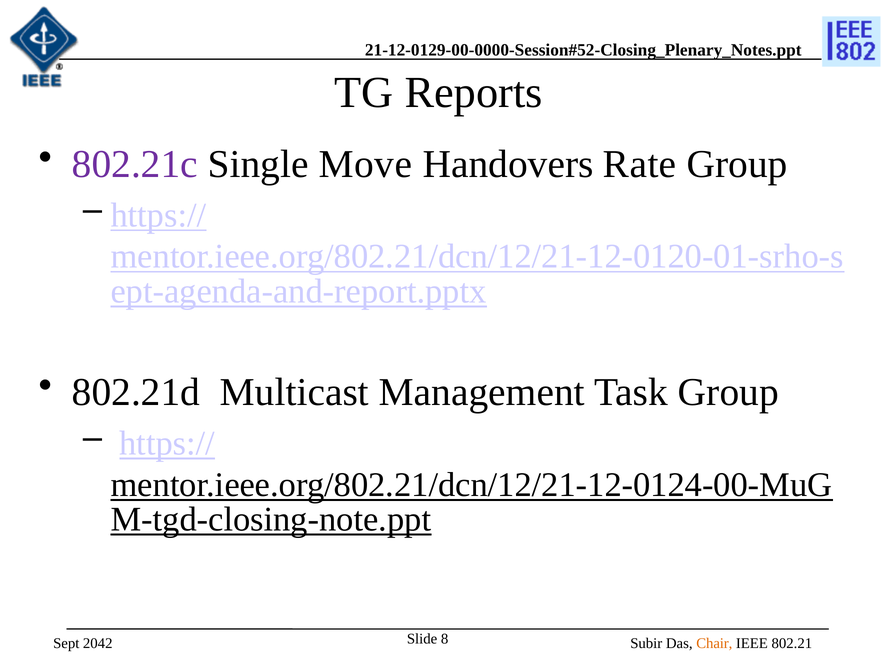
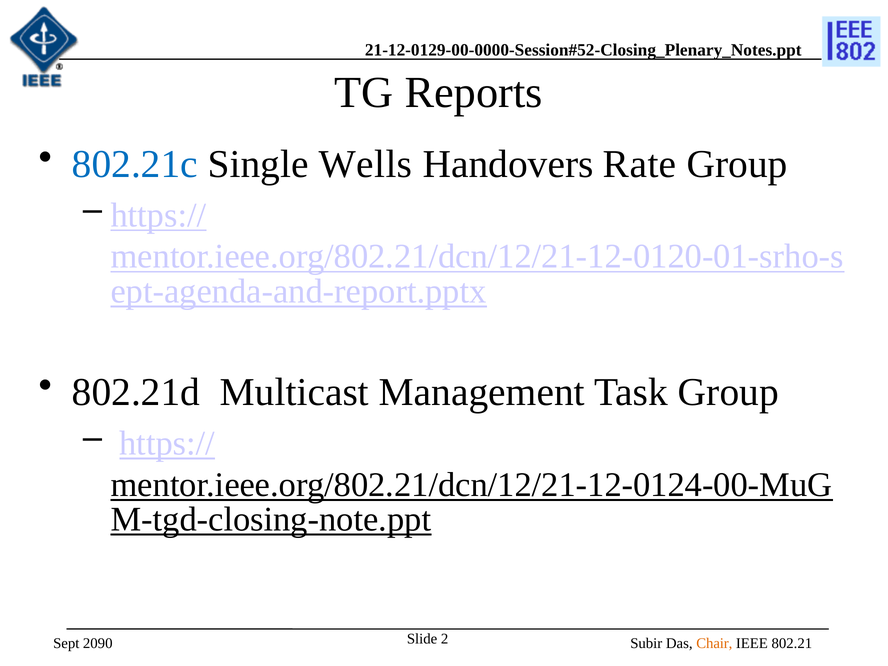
802.21c colour: purple -> blue (135, 164)
Move: Move -> Wells (365, 164)
8: 8 -> 2 (445, 639)
2042: 2042 -> 2090 (98, 643)
